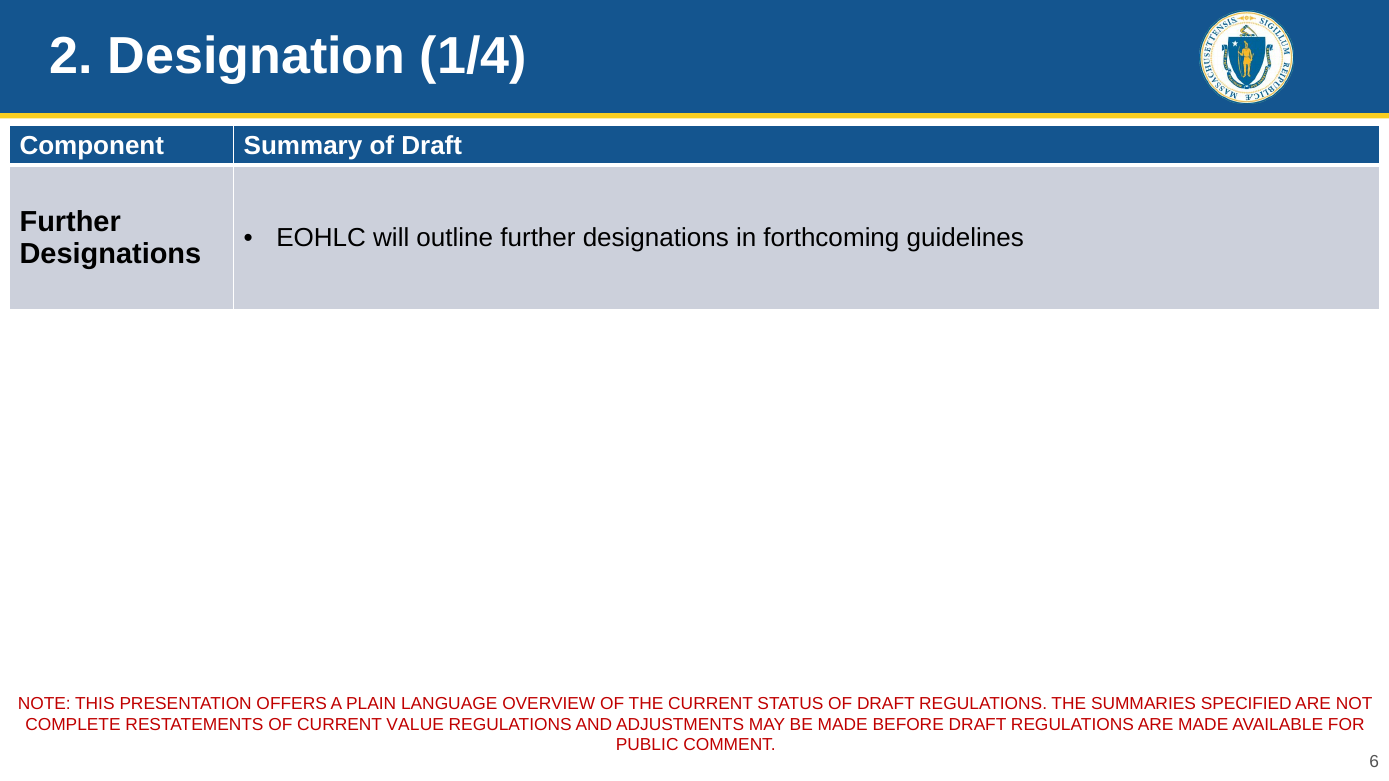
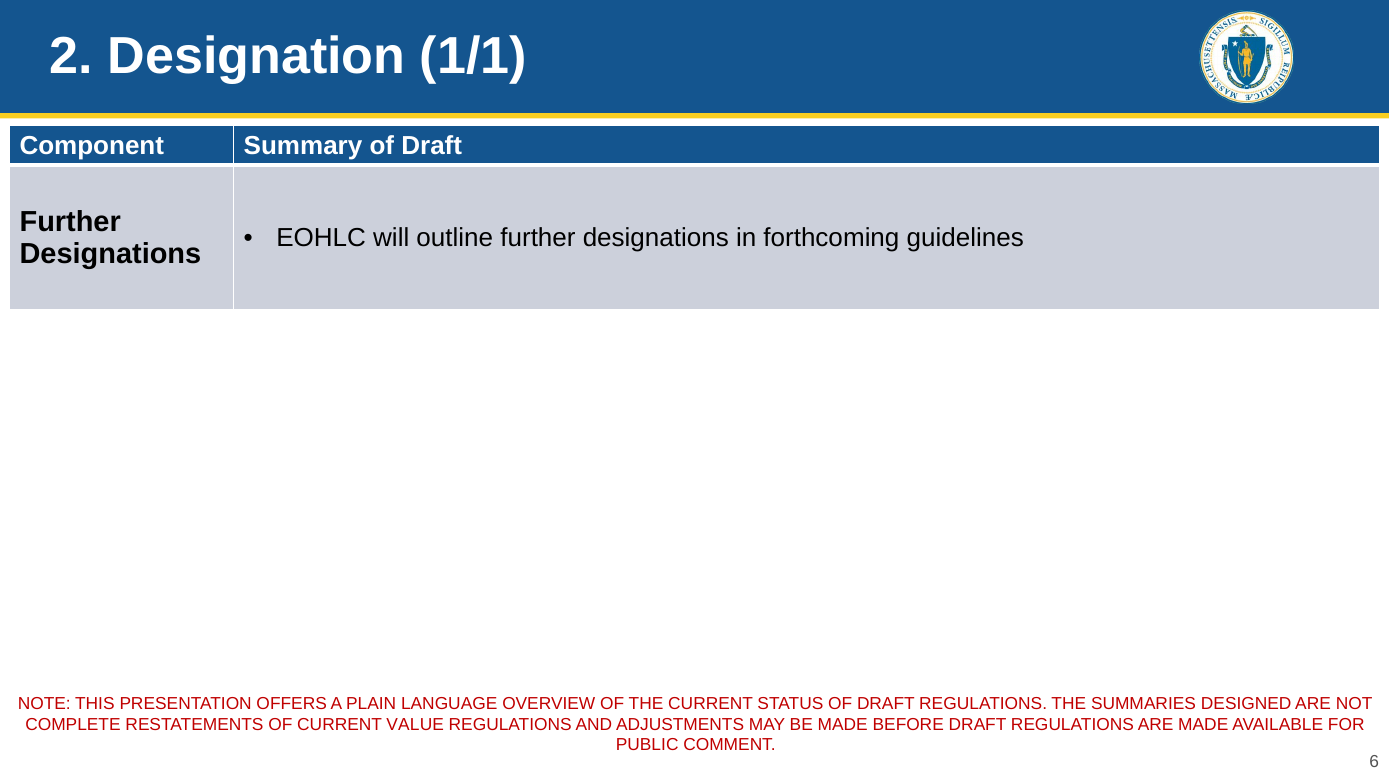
1/4: 1/4 -> 1/1 (473, 57)
SPECIFIED: SPECIFIED -> DESIGNED (1246, 704)
